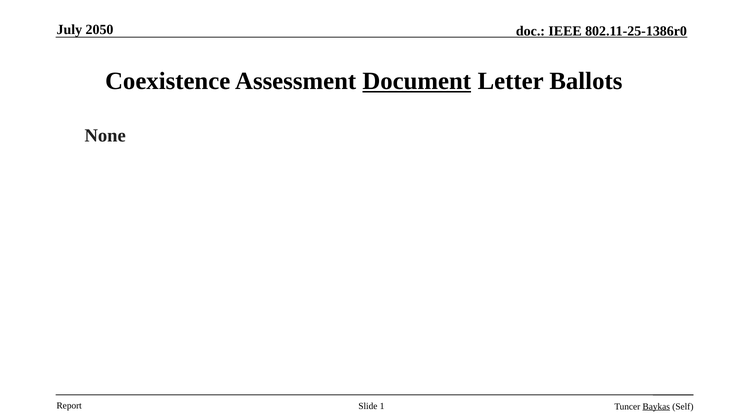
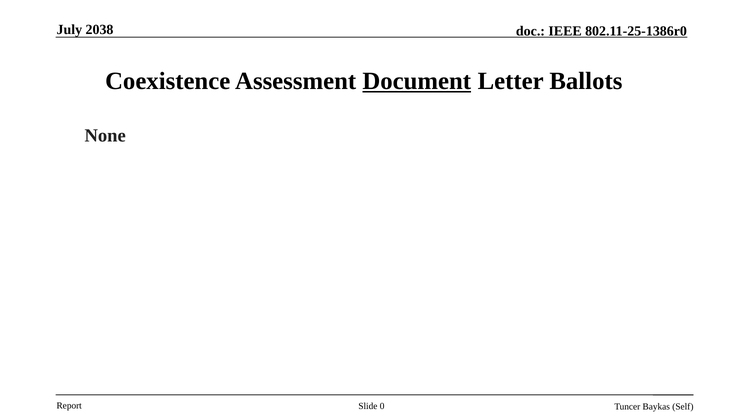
2050: 2050 -> 2038 (100, 30)
1: 1 -> 0 (382, 406)
Baykas underline: present -> none (656, 406)
